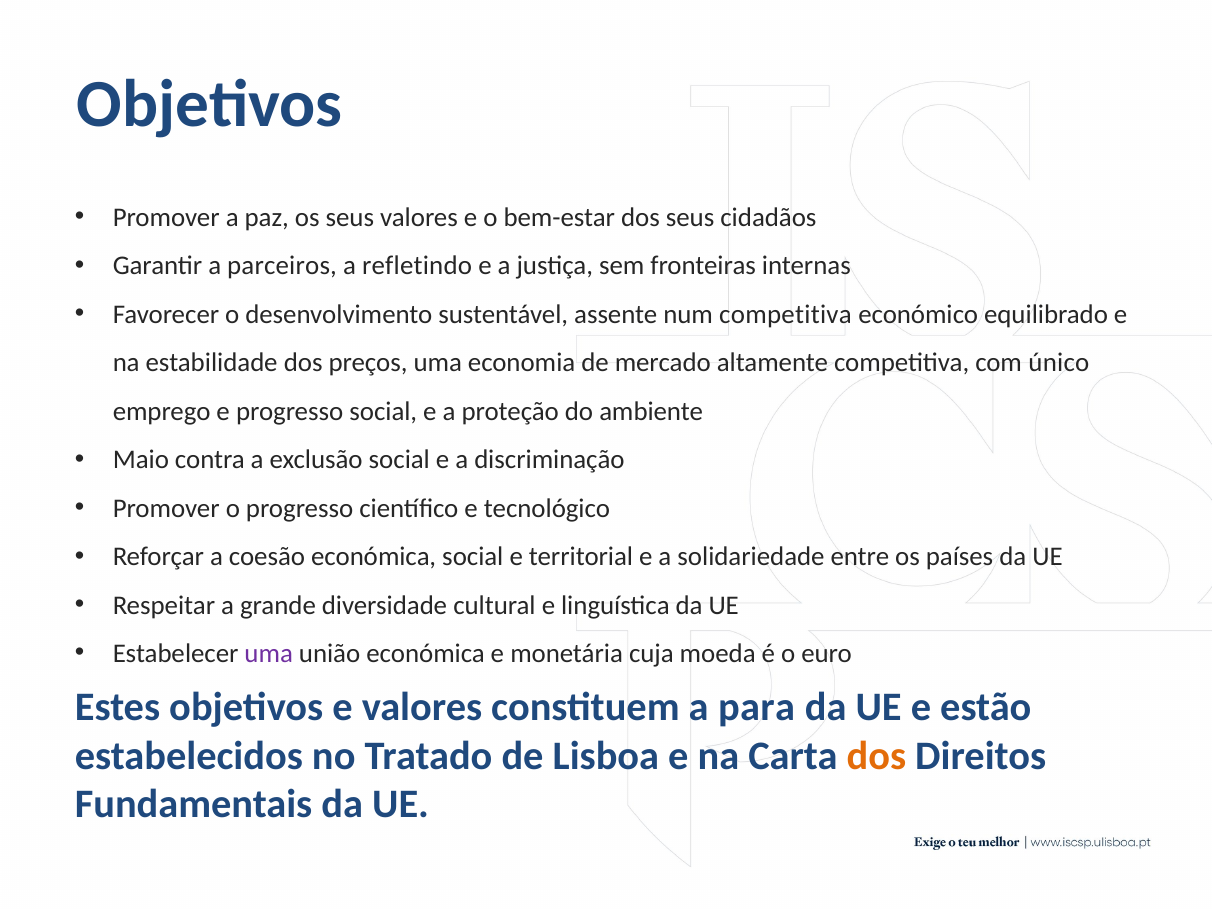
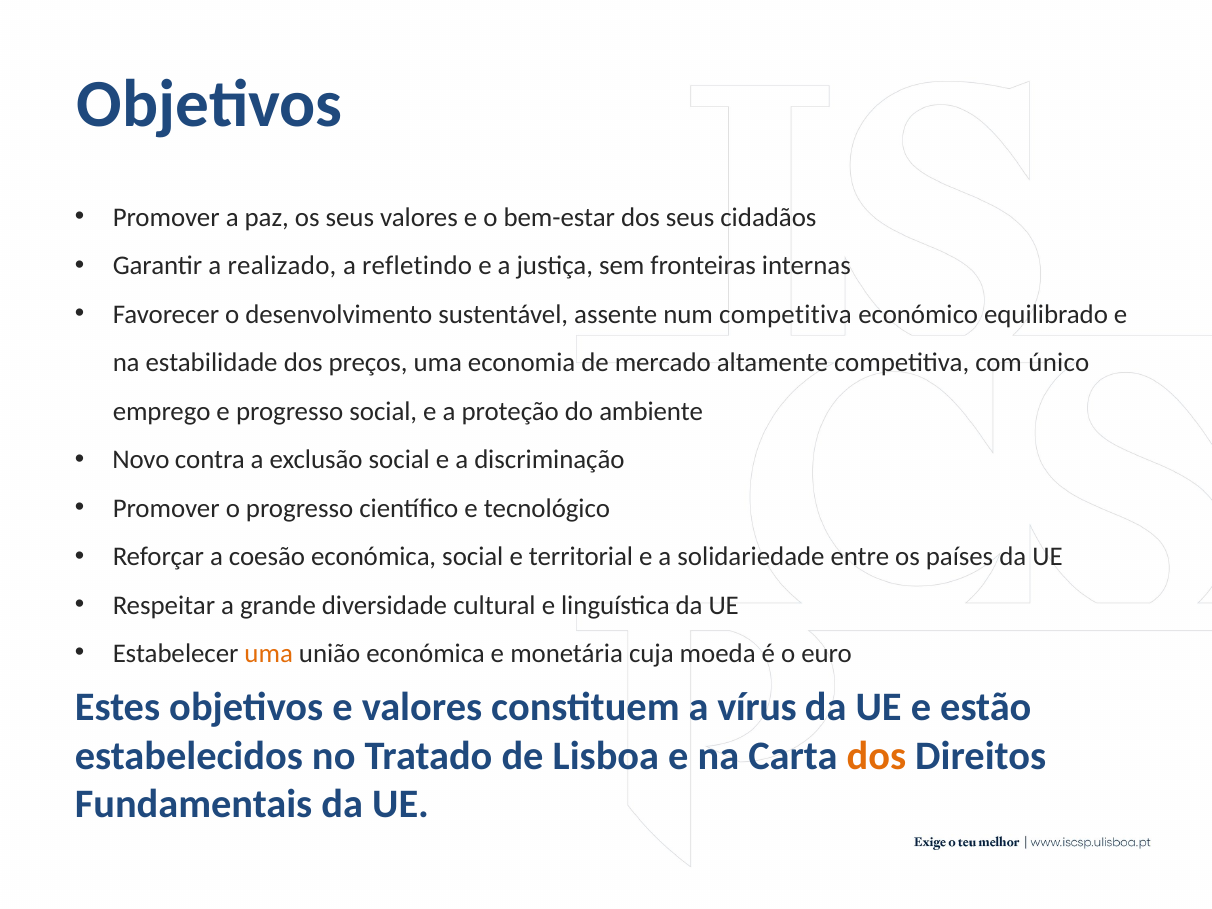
parceiros: parceiros -> realizado (282, 266)
Maio: Maio -> Novo (141, 460)
uma colour: purple -> orange (269, 654)
para: para -> vírus (757, 707)
